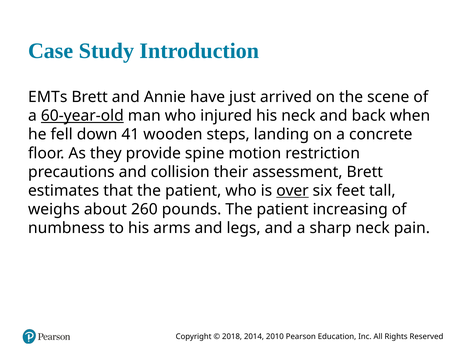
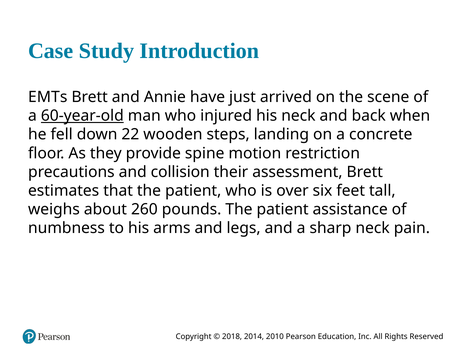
41: 41 -> 22 (130, 134)
over underline: present -> none (292, 191)
increasing: increasing -> assistance (350, 209)
